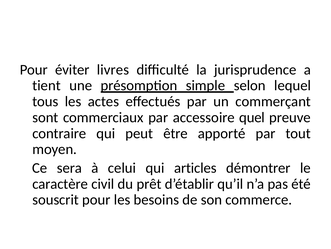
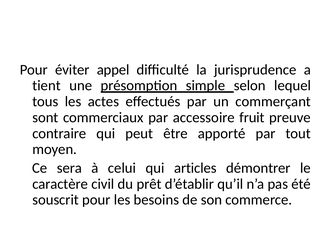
livres: livres -> appel (113, 69)
quel: quel -> fruit (252, 117)
